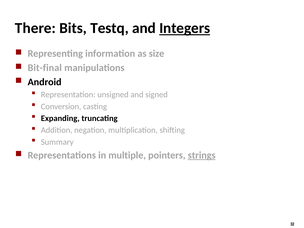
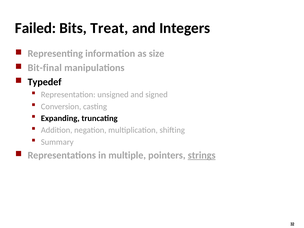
There: There -> Failed (36, 28)
Testq: Testq -> Treat (109, 28)
Integers underline: present -> none (185, 28)
Android: Android -> Typedef (45, 82)
